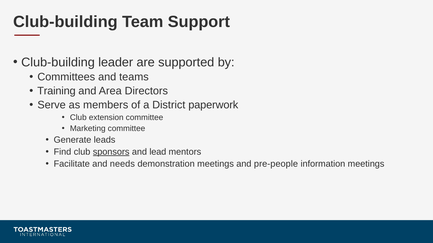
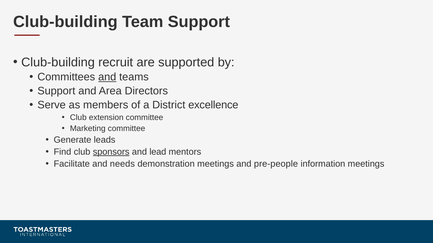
leader: leader -> recruit (116, 62)
and underline: none -> present (107, 77)
Training: Training -> Support (56, 91)
paperwork: paperwork -> excellence (213, 105)
